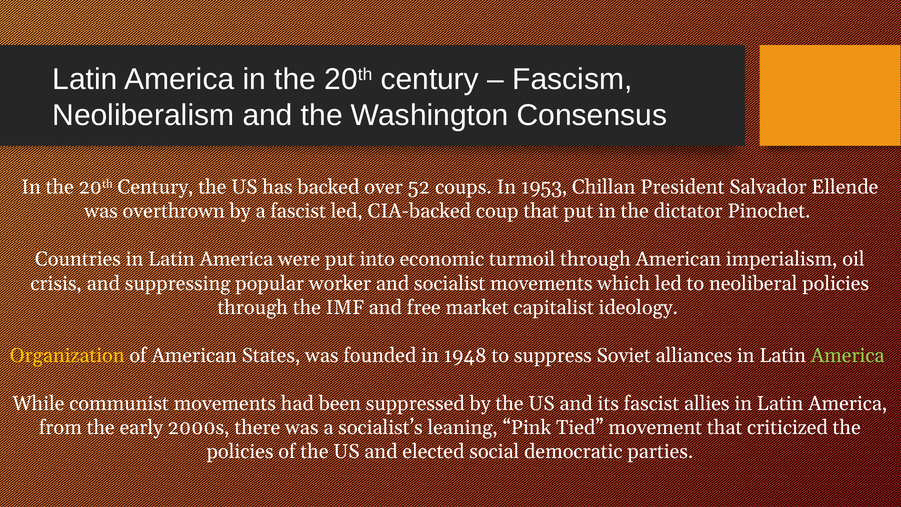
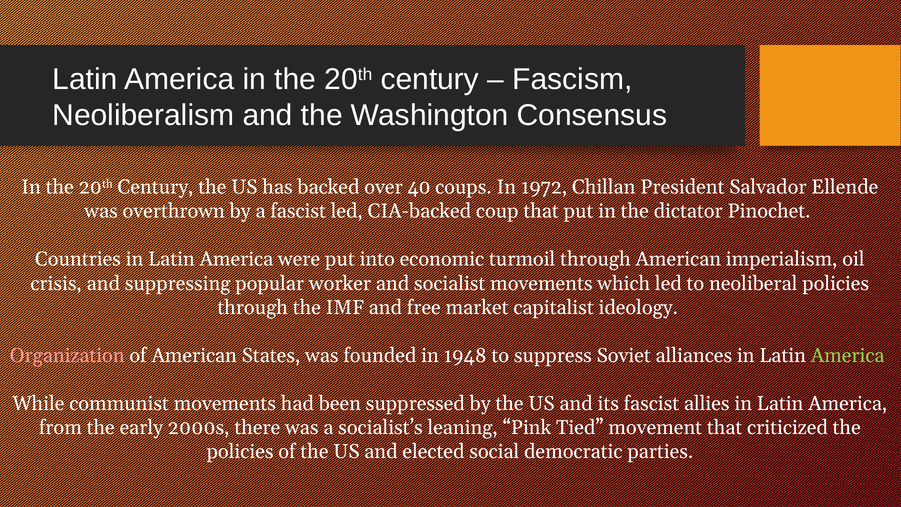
52: 52 -> 40 (419, 187)
1953: 1953 -> 1972 (544, 187)
Organization colour: yellow -> pink (67, 355)
